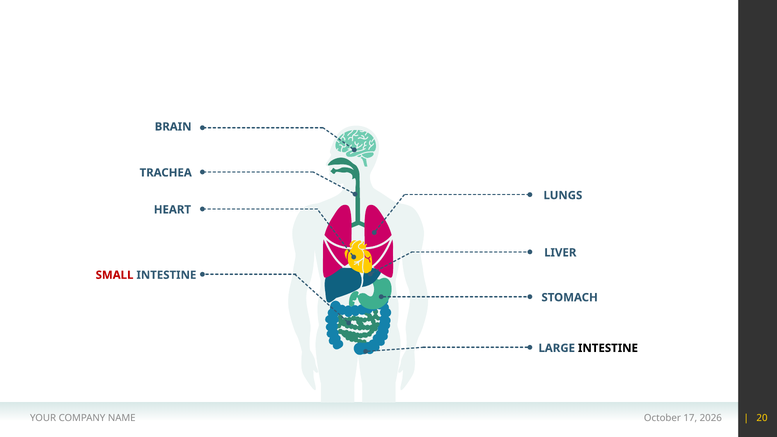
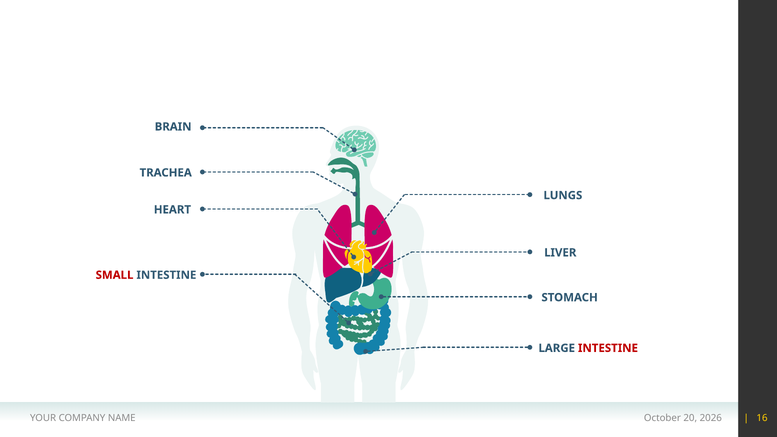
INTESTINE colour: black -> red (608, 348)
17: 17 -> 20 (690, 418)
20: 20 -> 16 (762, 418)
